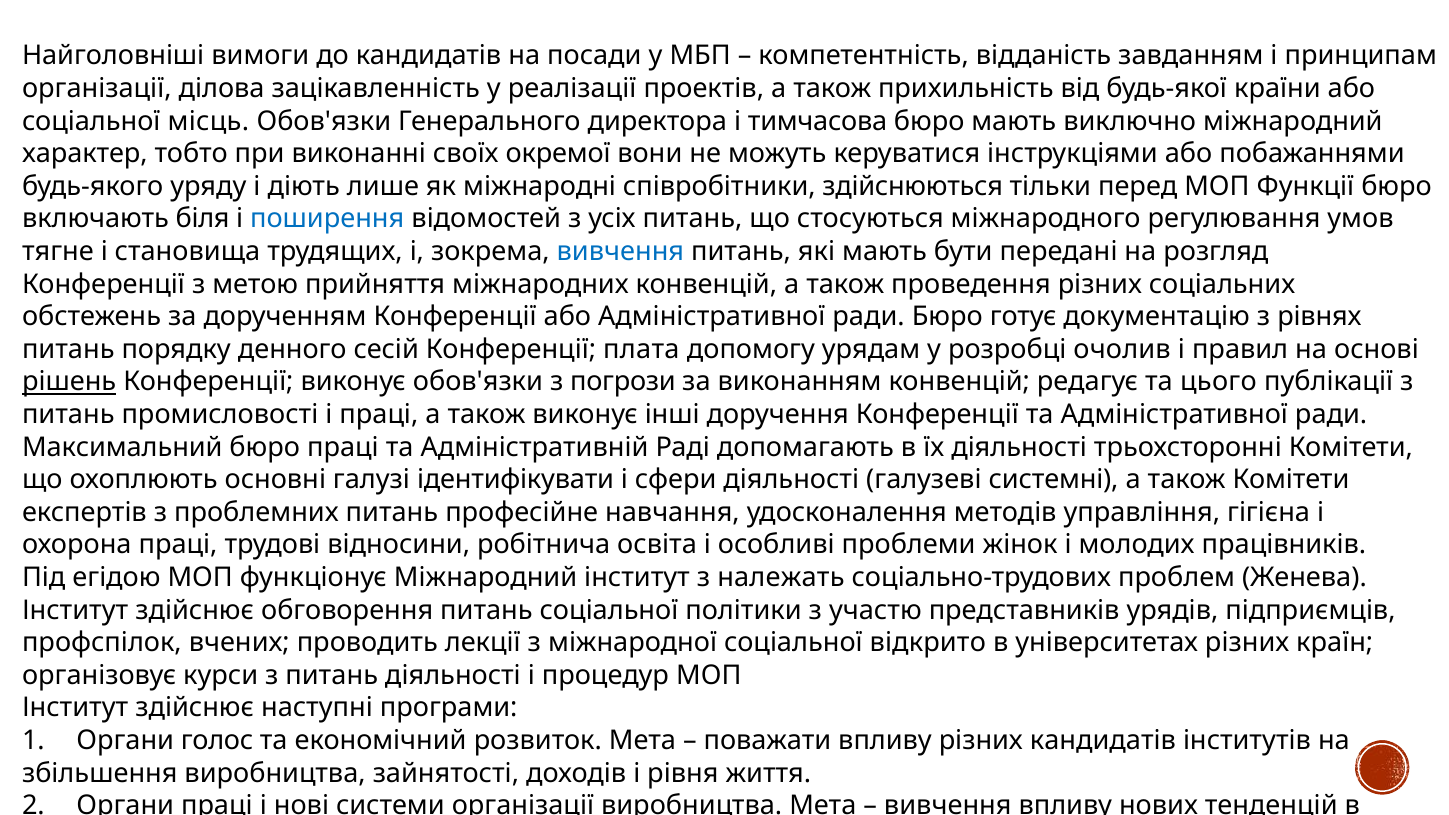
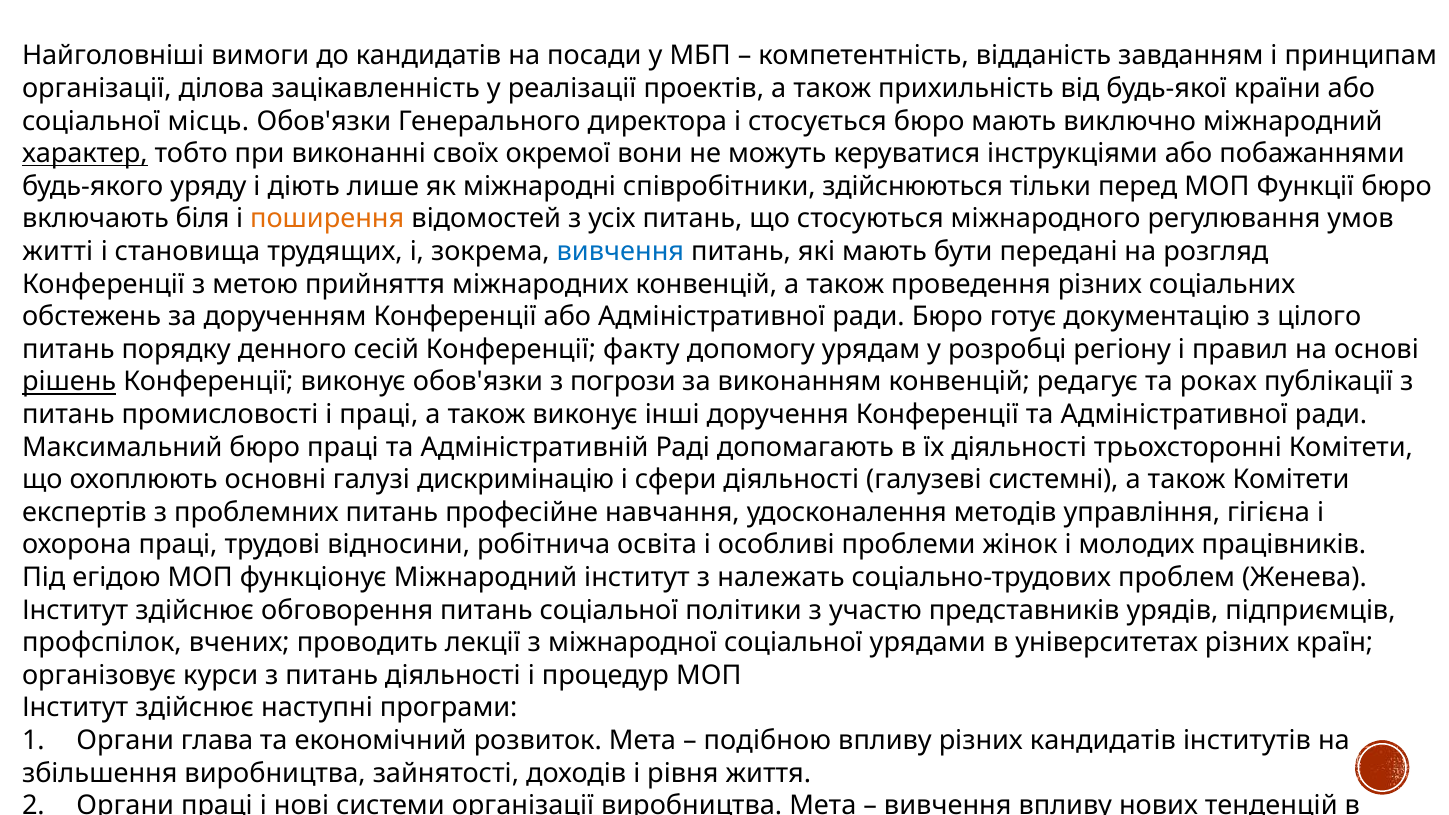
тимчасова: тимчасова -> стосується (817, 121)
характер underline: none -> present (85, 154)
поширення colour: blue -> orange (327, 219)
тягне: тягне -> житті (58, 252)
рівнях: рівнях -> цілого (1319, 317)
плата: плата -> факту (641, 349)
очолив: очолив -> регіону (1122, 349)
цього: цього -> роках (1218, 382)
ідентифікувати: ідентифікувати -> дискримінацію (516, 480)
відкрито: відкрито -> урядами (928, 643)
голос: голос -> глава (217, 741)
поважати: поважати -> подібною (767, 741)
